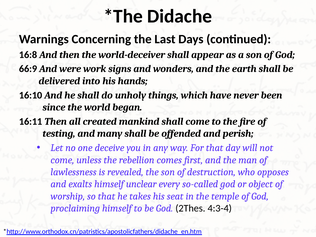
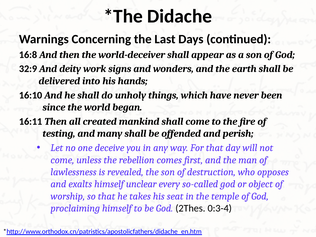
66:9: 66:9 -> 32:9 (28, 69)
were: were -> deity (70, 69)
4:3-4: 4:3-4 -> 0:3-4 (220, 208)
